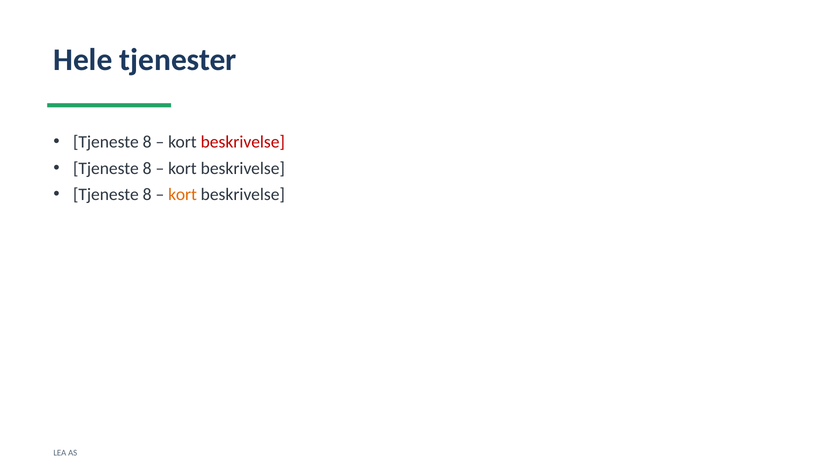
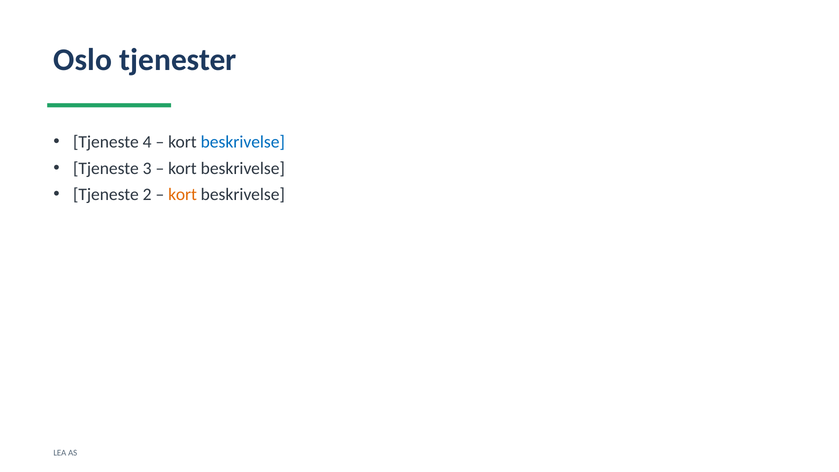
Hele: Hele -> Oslo (83, 60)
8: 8 -> 4 (147, 142)
beskrivelse colour: red -> blue (243, 142)
8: 8 -> 3 (147, 168)
8: 8 -> 2 (147, 195)
